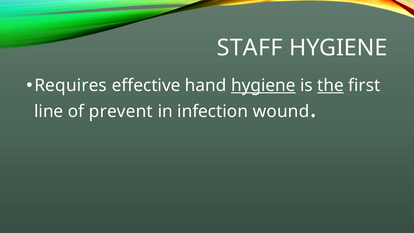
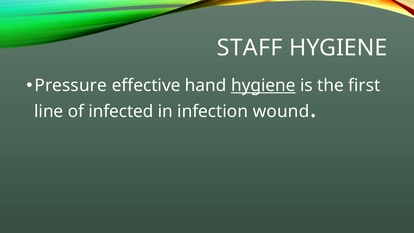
Requires: Requires -> Pressure (71, 85)
the underline: present -> none (331, 85)
prevent: prevent -> infected (121, 111)
